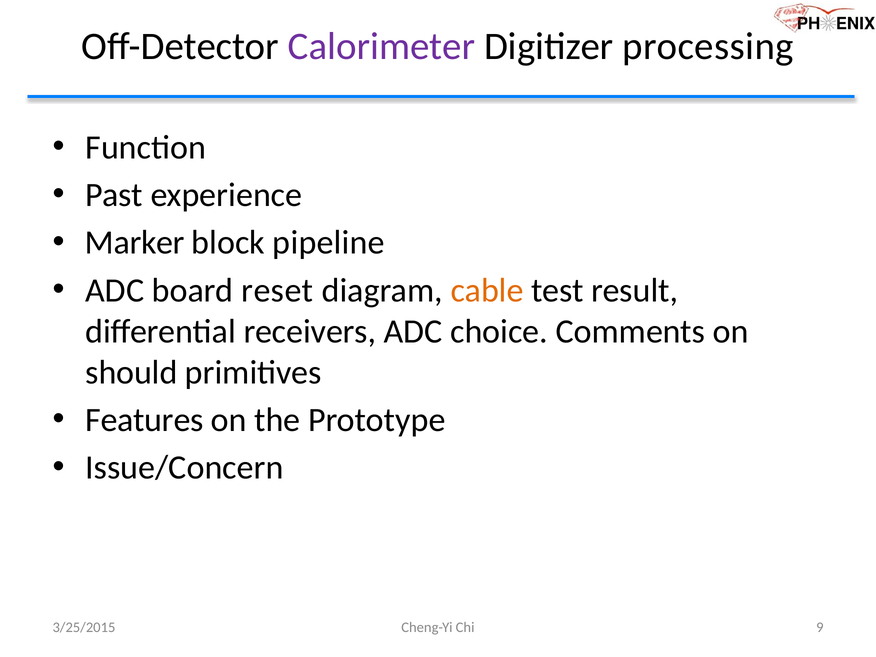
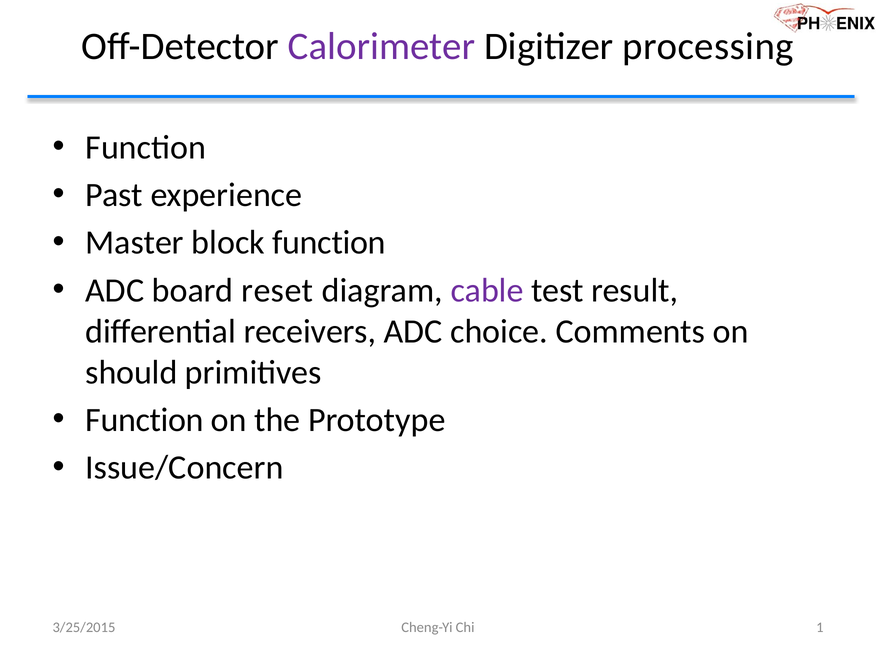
Marker: Marker -> Master (135, 243)
block pipeline: pipeline -> function (329, 243)
cable colour: orange -> purple (487, 290)
Features: Features -> Function (144, 420)
9: 9 -> 1 (820, 627)
